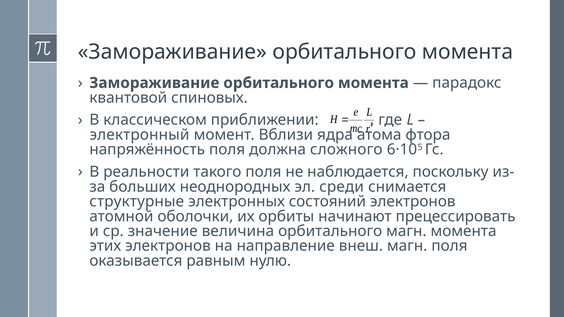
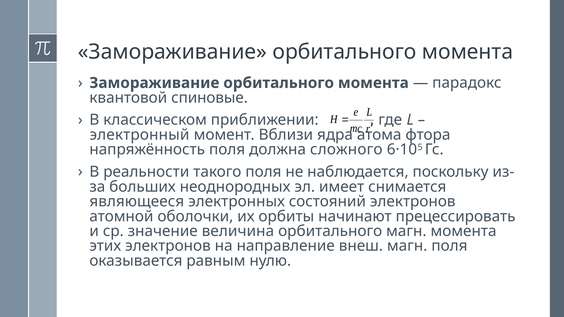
спиновых: спиновых -> спиновые (209, 98)
среди: среди -> имеет (342, 187)
структурные: структурные -> являющееся (137, 202)
